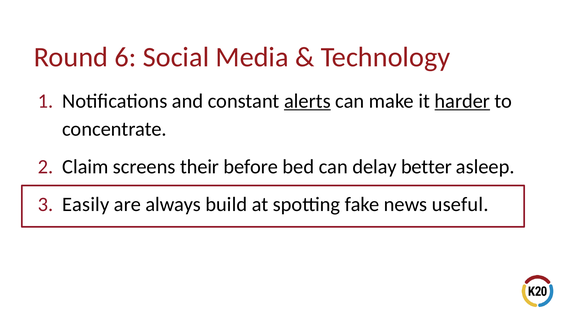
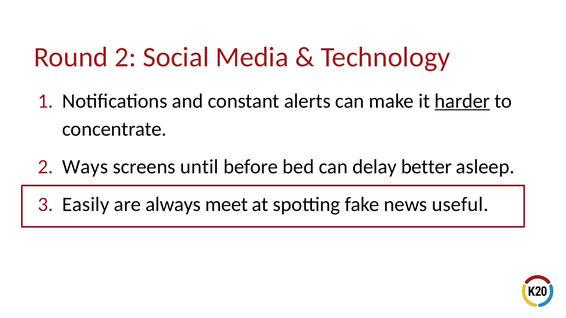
Round 6: 6 -> 2 (125, 57)
alerts underline: present -> none (307, 101)
Claim: Claim -> Ways (85, 167)
their: their -> until (199, 167)
build: build -> meet (226, 205)
